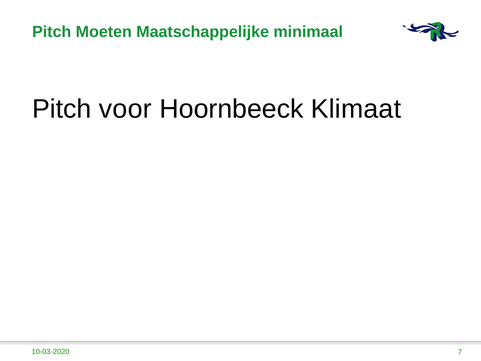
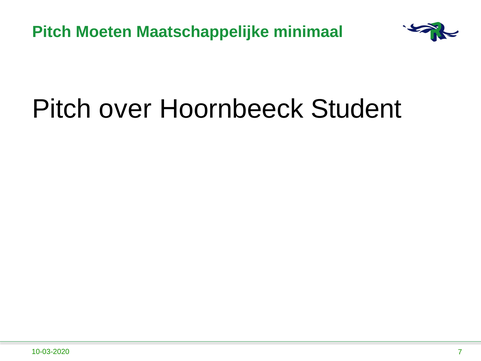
voor: voor -> over (125, 109)
Klimaat: Klimaat -> Student (356, 109)
